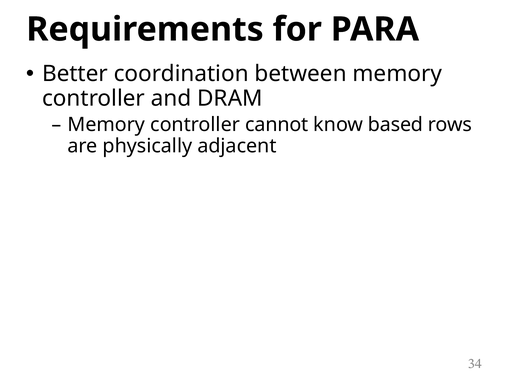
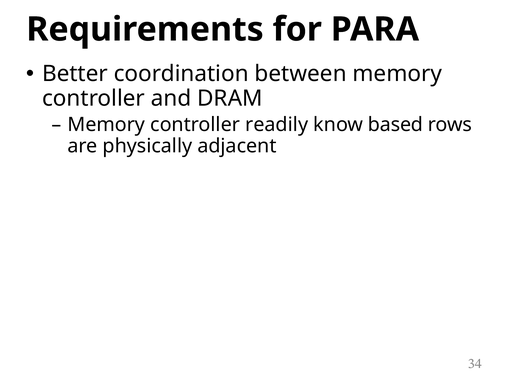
cannot: cannot -> readily (277, 125)
